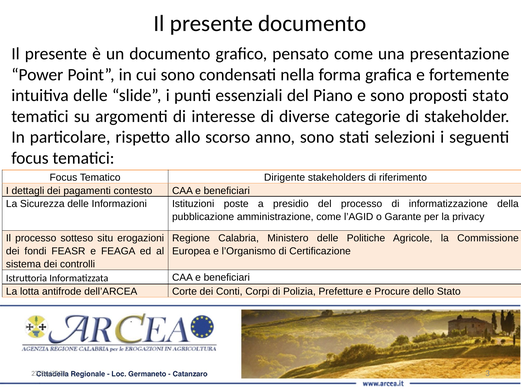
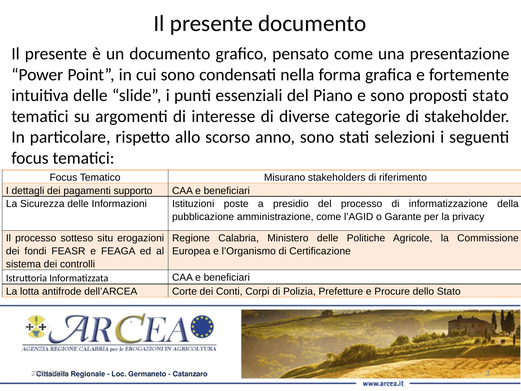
Dirigente: Dirigente -> Misurano (285, 178)
contesto: contesto -> supporto (133, 191)
